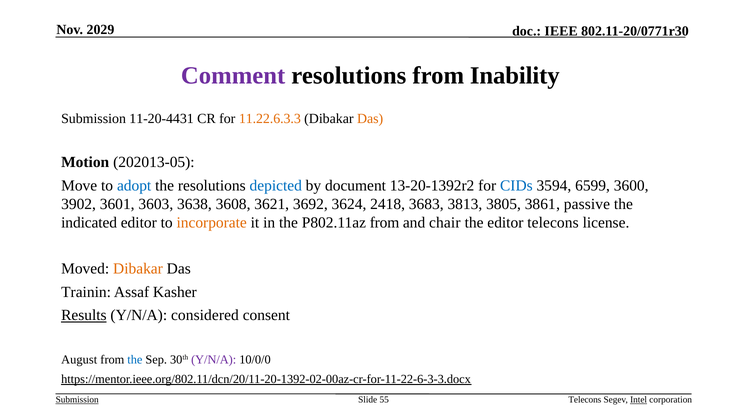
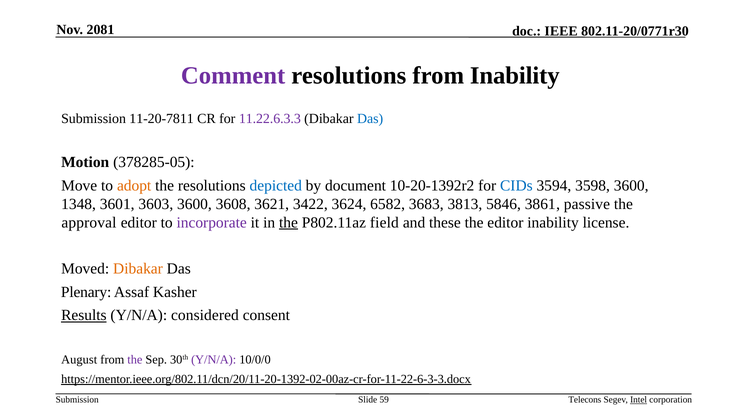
2029: 2029 -> 2081 (100, 29)
11-20-4431: 11-20-4431 -> 11-20-7811 (162, 119)
11.22.6.3.3 colour: orange -> purple (270, 119)
Das colour: orange -> blue (370, 119)
202013-05: 202013-05 -> 378285-05 (154, 162)
adopt colour: blue -> orange (134, 185)
13-20-1392r2: 13-20-1392r2 -> 10-20-1392r2 (432, 185)
6599: 6599 -> 3598 (593, 185)
3902: 3902 -> 1348 (79, 204)
3603 3638: 3638 -> 3600 (194, 204)
3692: 3692 -> 3422 (310, 204)
2418: 2418 -> 6582 (388, 204)
3805: 3805 -> 5846 (504, 204)
indicated: indicated -> approval (89, 222)
incorporate colour: orange -> purple (212, 222)
the underline: none -> present (288, 222)
P802.11az from: from -> field (384, 222)
chair: chair -> these (445, 222)
editor telecons: telecons -> inability (553, 222)
Trainin: Trainin -> Plenary (86, 292)
the colour: blue -> purple (135, 359)
Submission underline: present -> none (77, 400)
55: 55 -> 59 (384, 400)
